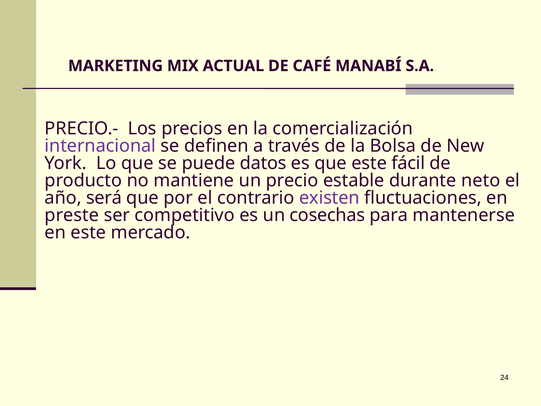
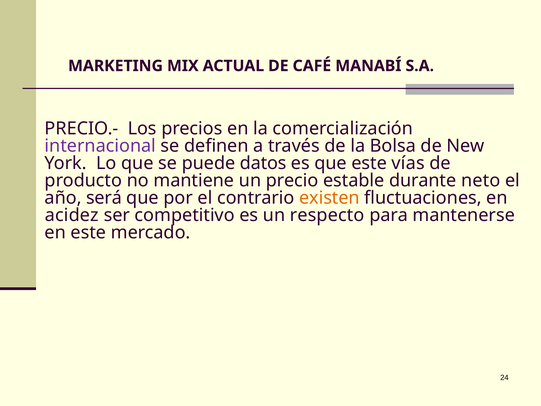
fácil: fácil -> vías (408, 163)
existen colour: purple -> orange (329, 198)
preste: preste -> acidez (72, 215)
cosechas: cosechas -> respecto (327, 215)
